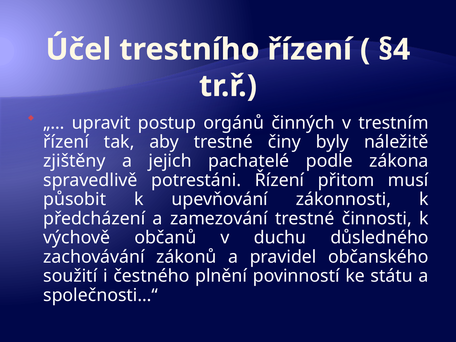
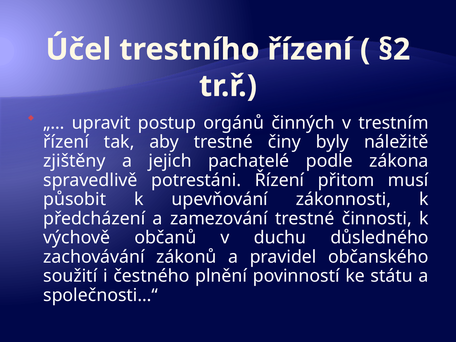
§4: §4 -> §2 (394, 50)
